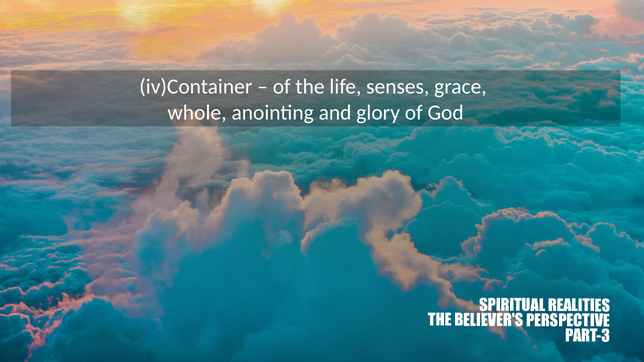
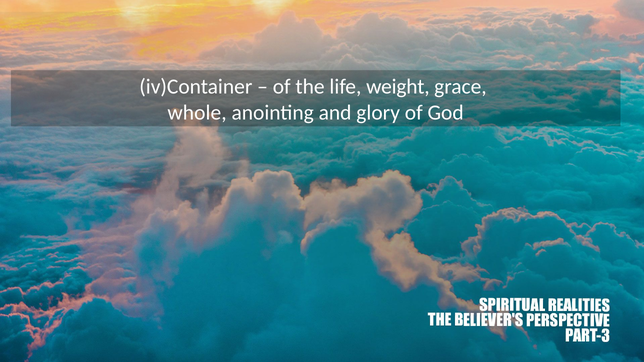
senses: senses -> weight (398, 87)
